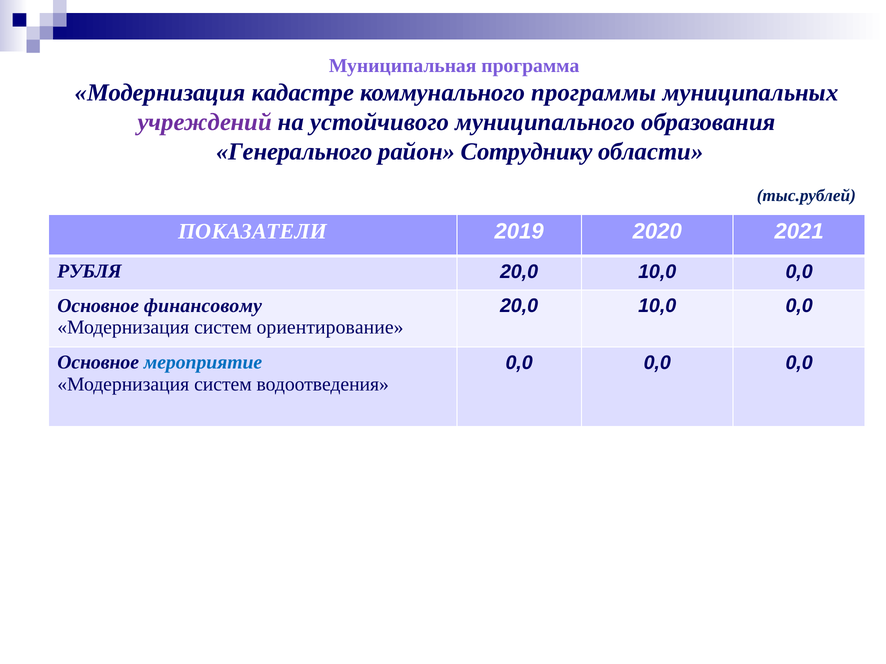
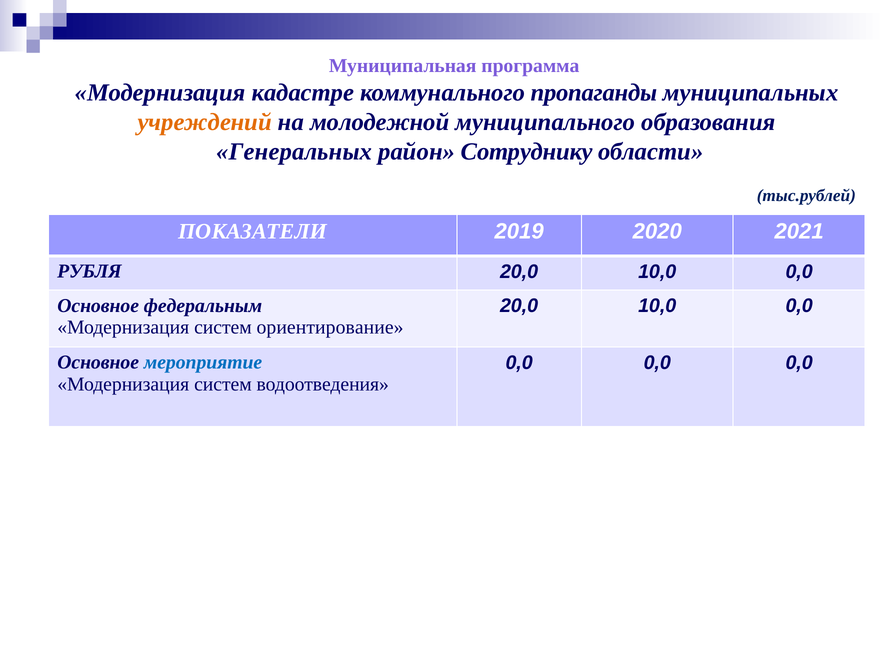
программы: программы -> пропаганды (594, 93)
учреждений colour: purple -> orange (205, 122)
устойчивого: устойчивого -> молодежной (380, 122)
Генерального: Генерального -> Генеральных (294, 152)
финансовому: финансовому -> федеральным (203, 306)
